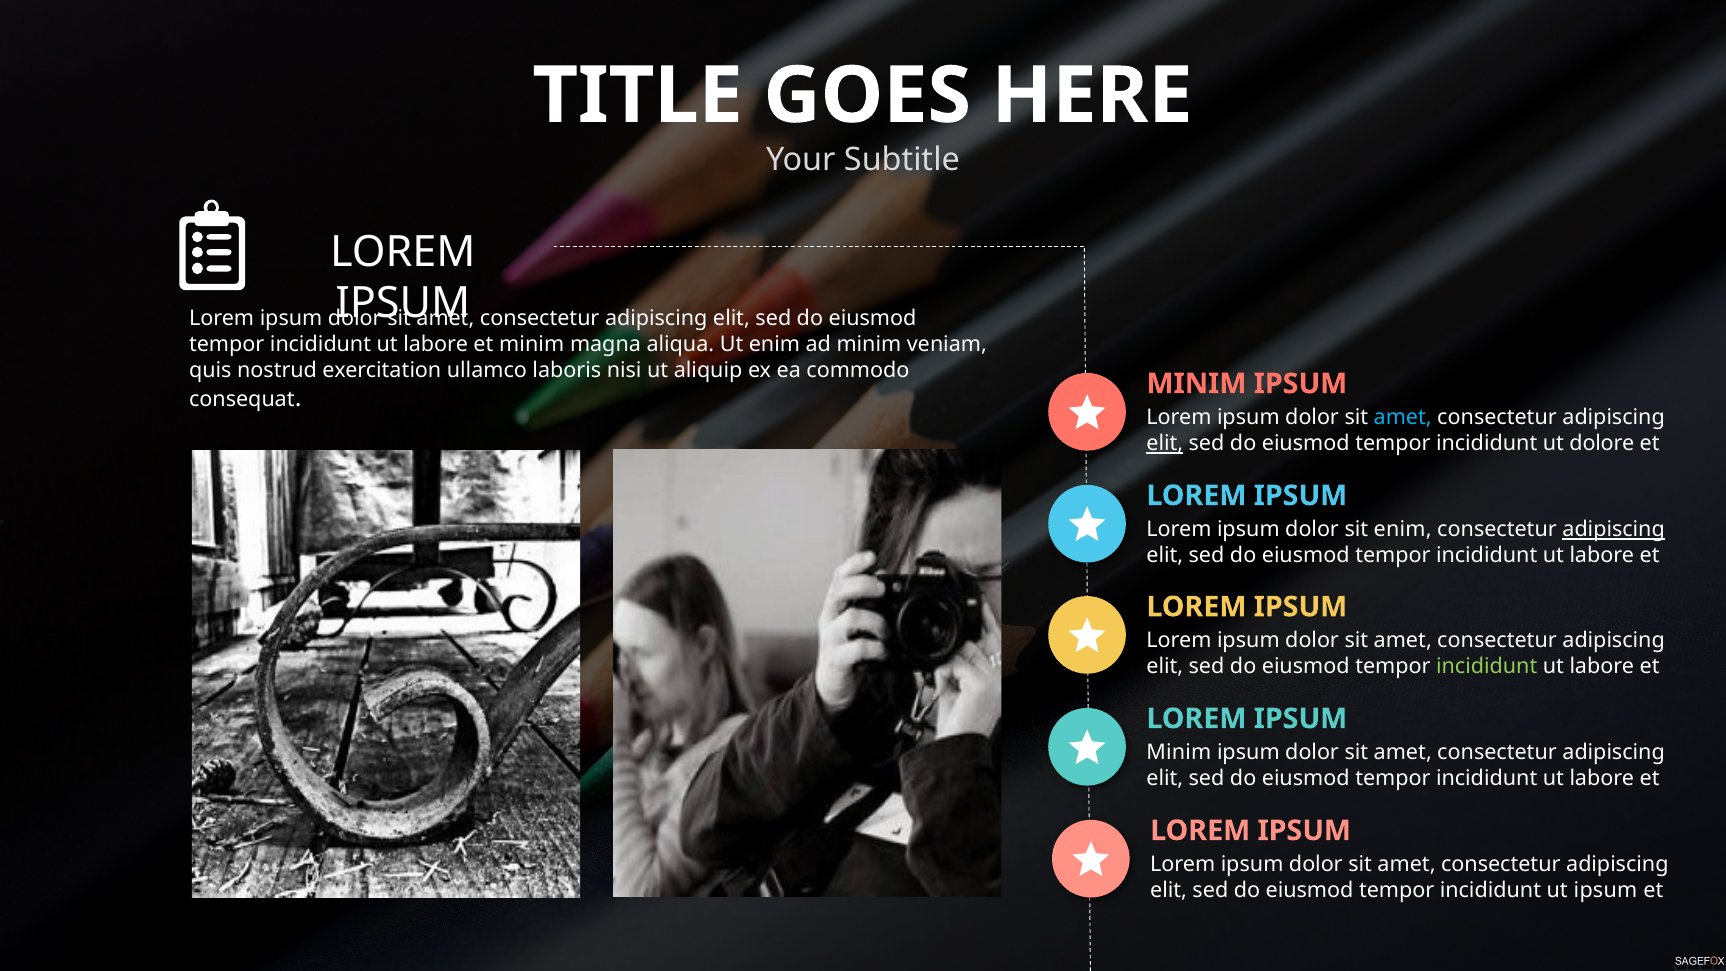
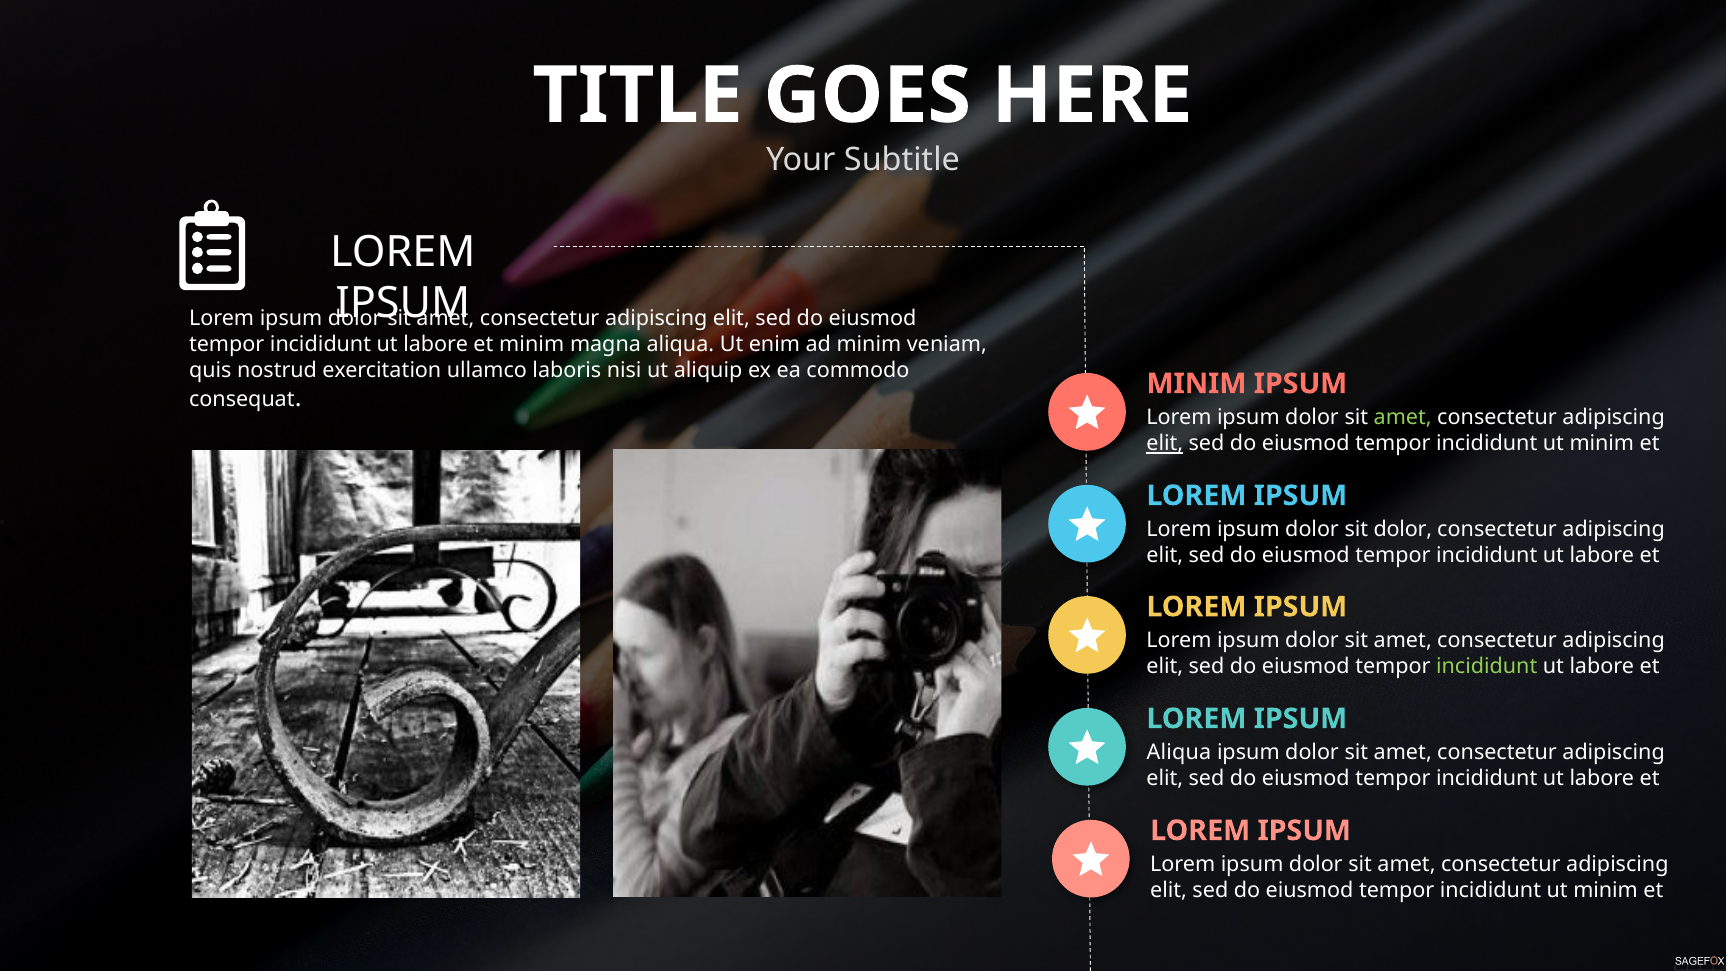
amet colour: light blue -> light green (1403, 418)
dolore: dolore -> minim (1602, 444)
sit enim: enim -> dolor (1403, 530)
adipiscing underline: present -> none (1614, 530)
Minim: Minim -> Aliqua (1179, 753)
ipsum: ipsum -> minim (1606, 890)
